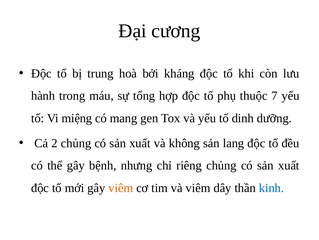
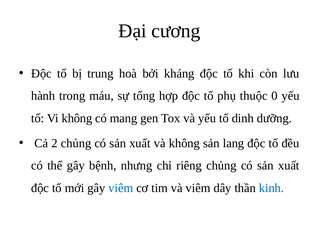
7: 7 -> 0 (275, 96)
Vi miệng: miệng -> không (77, 118)
viêm colour: orange -> blue (121, 187)
